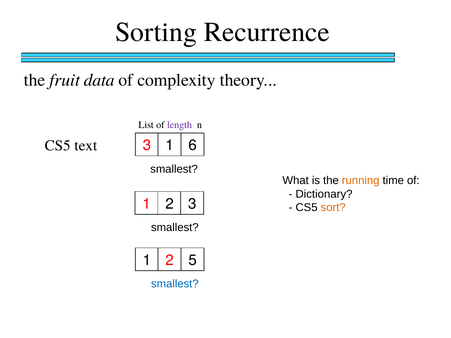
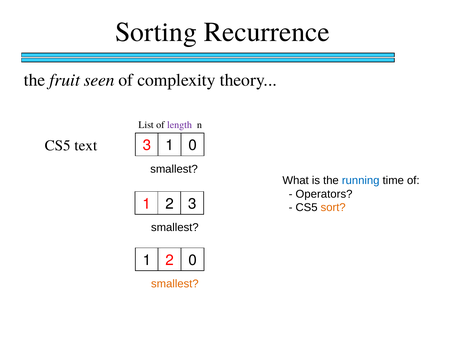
data: data -> seen (99, 80)
1 6: 6 -> 0 (193, 145)
running colour: orange -> blue (361, 181)
Dictionary: Dictionary -> Operators (324, 194)
2 5: 5 -> 0 (193, 260)
smallest colour: blue -> orange (175, 284)
